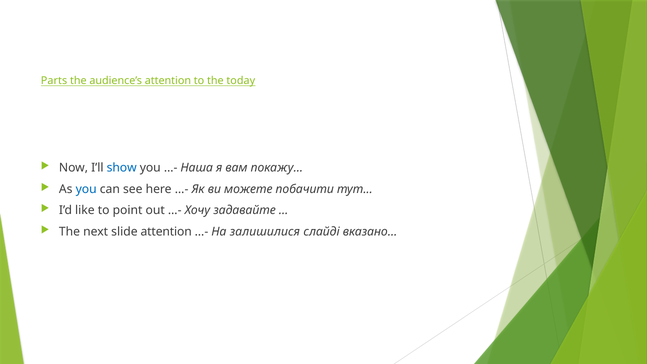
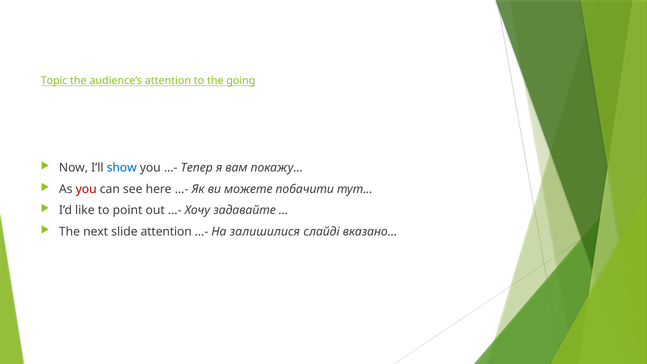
Parts: Parts -> Topic (54, 81)
today: today -> going (241, 81)
Наша: Наша -> Тепер (197, 168)
you colour: blue -> red (86, 189)
